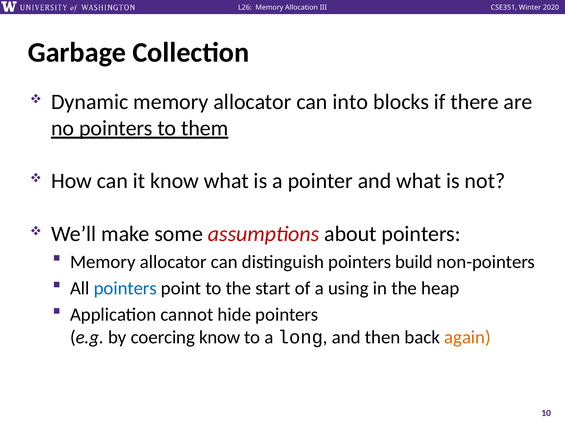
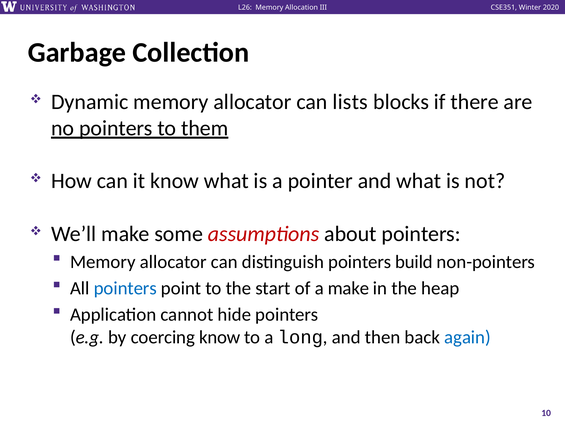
into: into -> lists (350, 102)
a using: using -> make (348, 288)
again colour: orange -> blue (468, 337)
